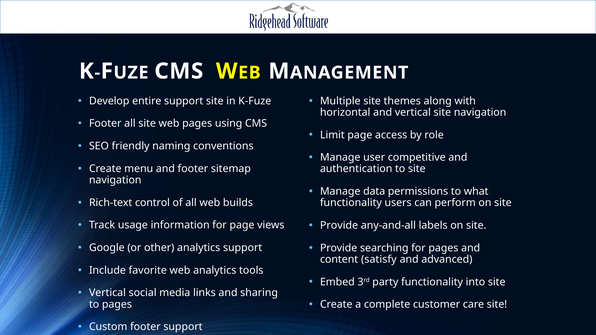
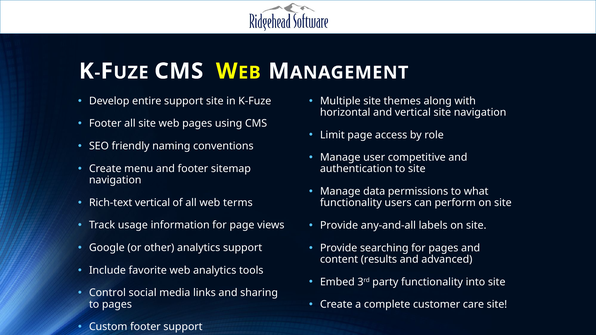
Rich-text control: control -> vertical (152, 203)
builds: builds -> terms (238, 203)
satisfy: satisfy -> results (379, 260)
Vertical: Vertical -> Control (107, 293)
